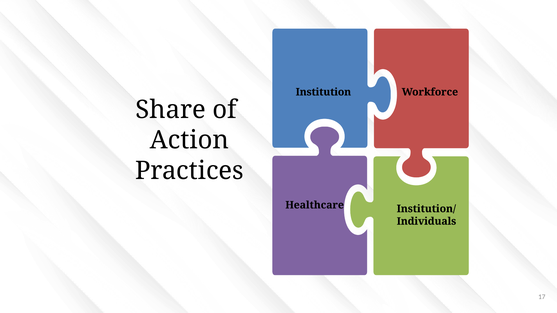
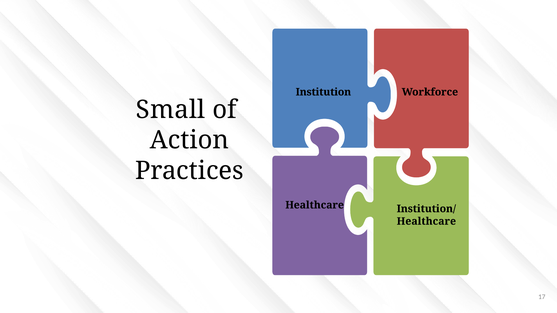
Share: Share -> Small (171, 110)
Individuals: Individuals -> Healthcare (426, 221)
